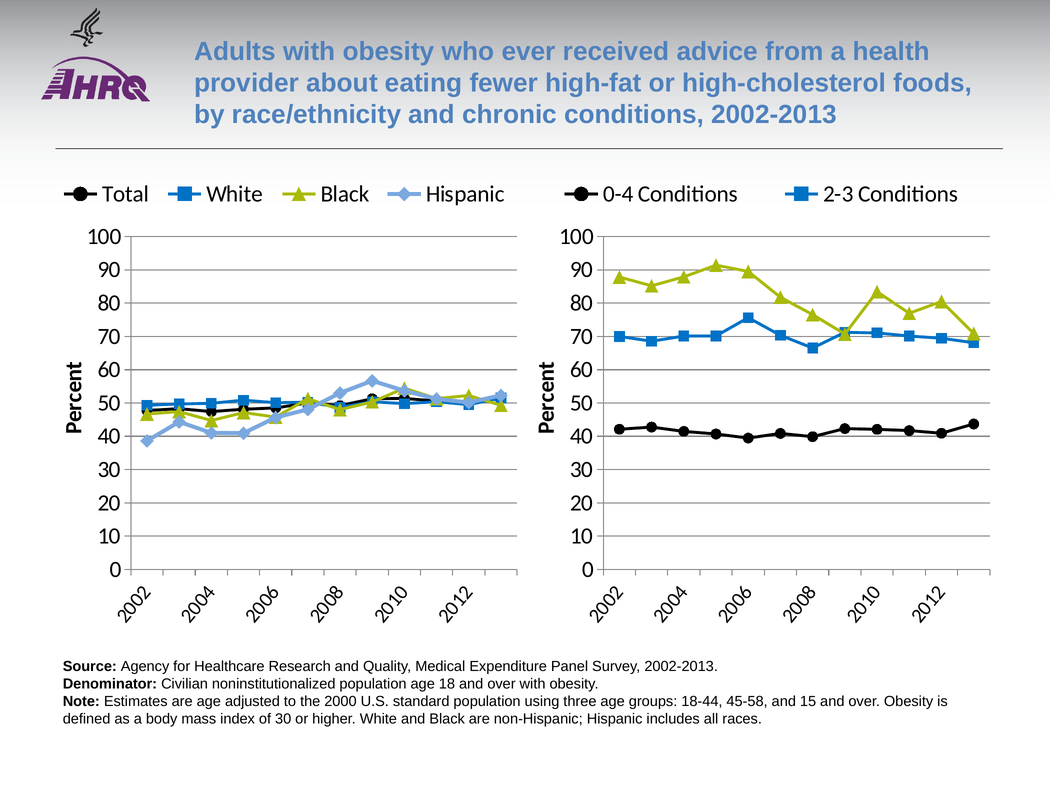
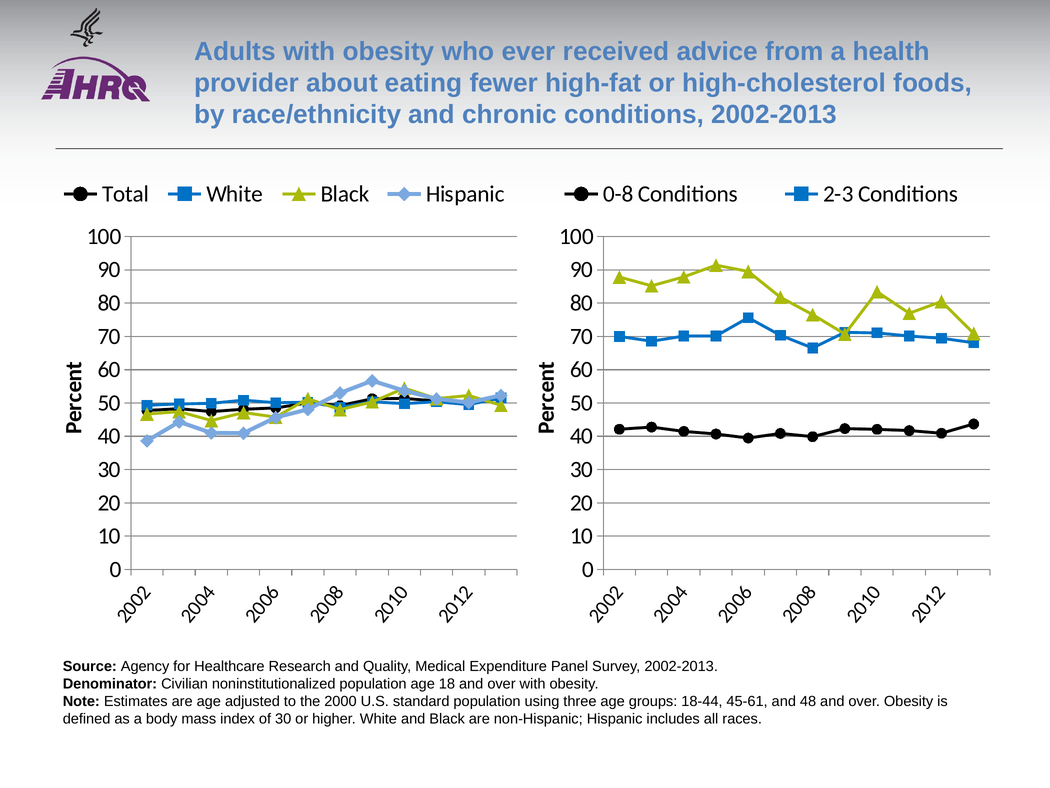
0-4: 0-4 -> 0-8 (618, 194)
45-58: 45-58 -> 45-61 (747, 701)
15: 15 -> 48 (808, 701)
